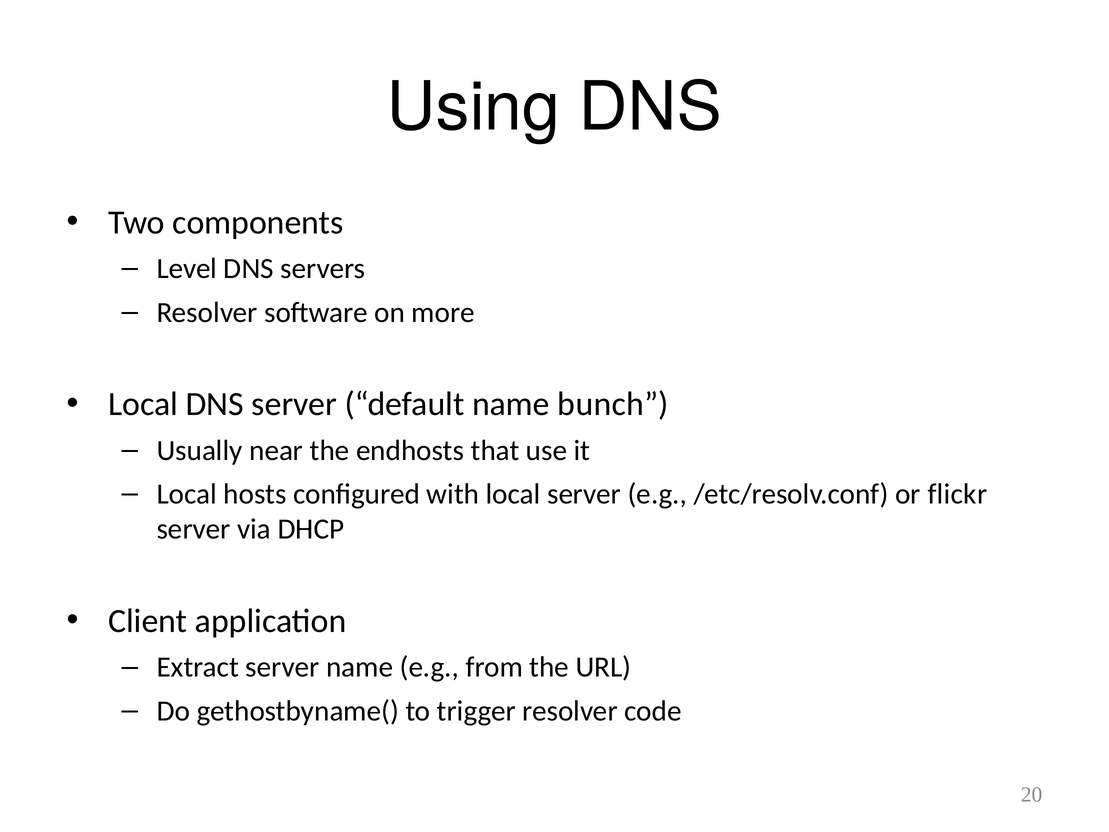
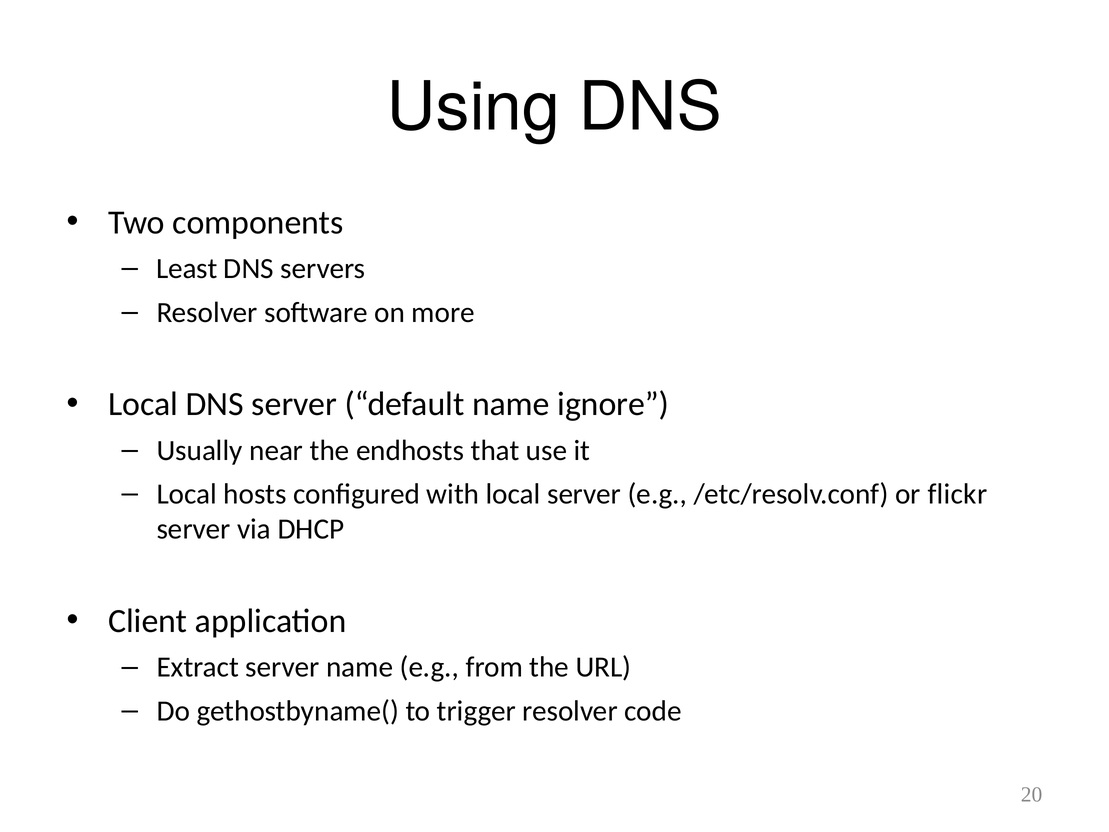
Level: Level -> Least (187, 269)
bunch: bunch -> ignore (613, 404)
